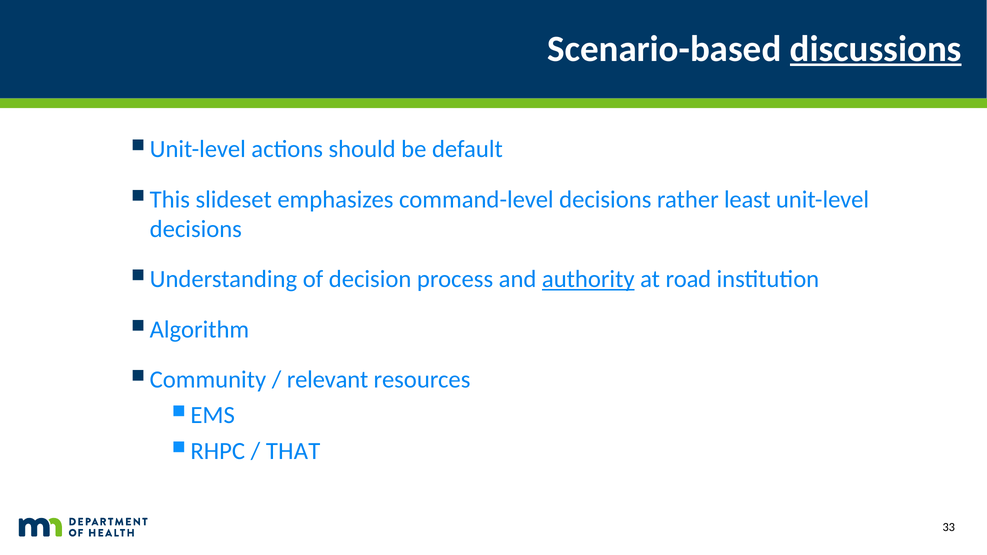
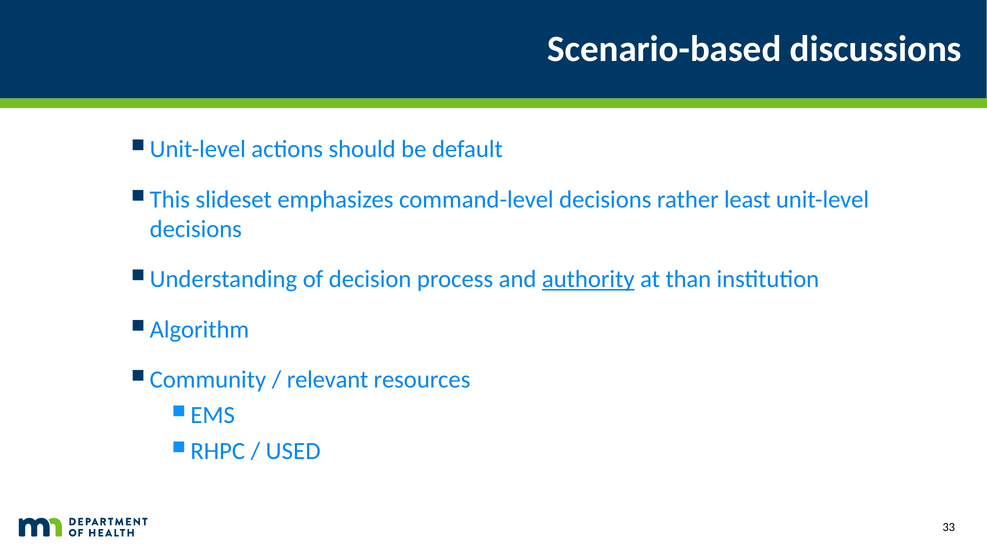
discussions underline: present -> none (876, 49)
road: road -> than (688, 279)
THAT: THAT -> USED (293, 451)
